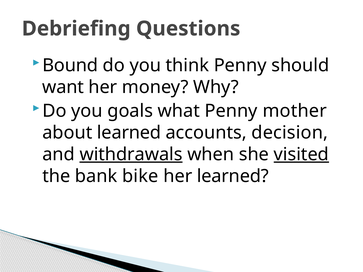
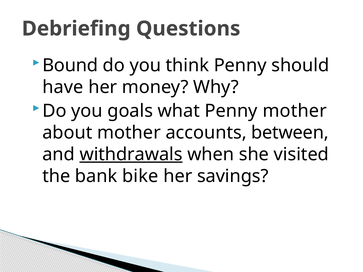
want: want -> have (63, 87)
about learned: learned -> mother (129, 133)
decision: decision -> between (290, 133)
visited underline: present -> none (301, 155)
her learned: learned -> savings (233, 176)
